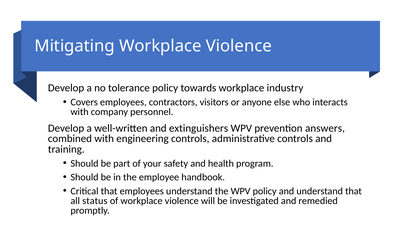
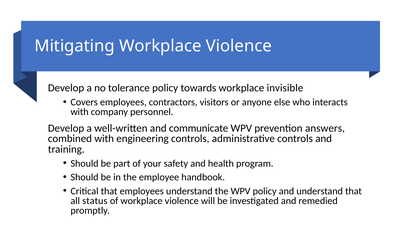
industry: industry -> invisible (285, 88)
extinguishers: extinguishers -> communicate (199, 128)
